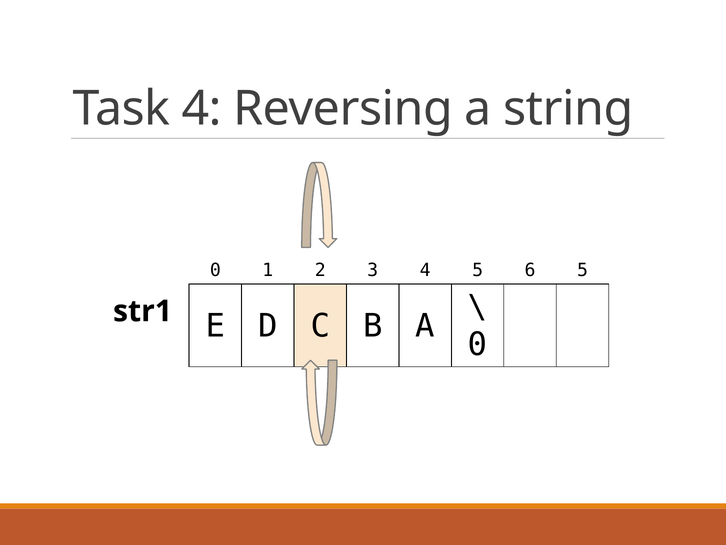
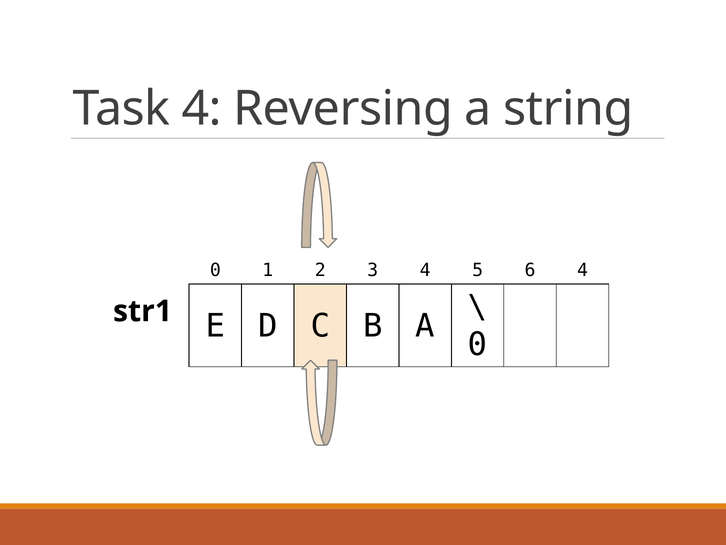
6 5: 5 -> 4 (582, 270)
